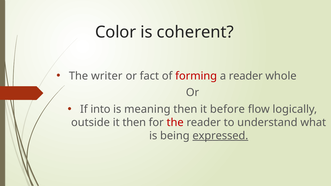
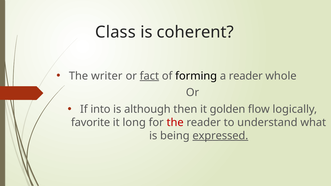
Color: Color -> Class (115, 32)
fact underline: none -> present (149, 76)
forming colour: red -> black (196, 76)
meaning: meaning -> although (147, 109)
before: before -> golden (227, 109)
outside: outside -> favorite (91, 123)
it then: then -> long (134, 123)
